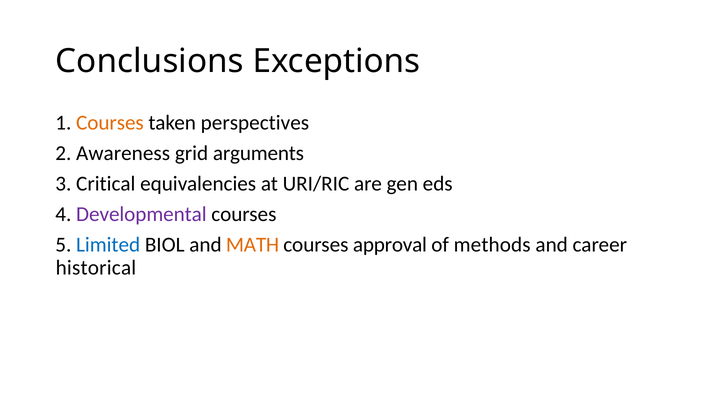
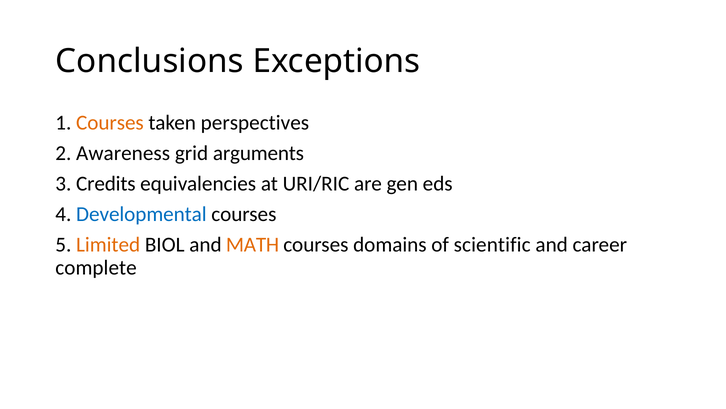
Critical: Critical -> Credits (106, 184)
Developmental colour: purple -> blue (141, 214)
Limited colour: blue -> orange (108, 245)
approval: approval -> domains (390, 245)
methods: methods -> scientific (492, 245)
historical: historical -> complete (96, 267)
